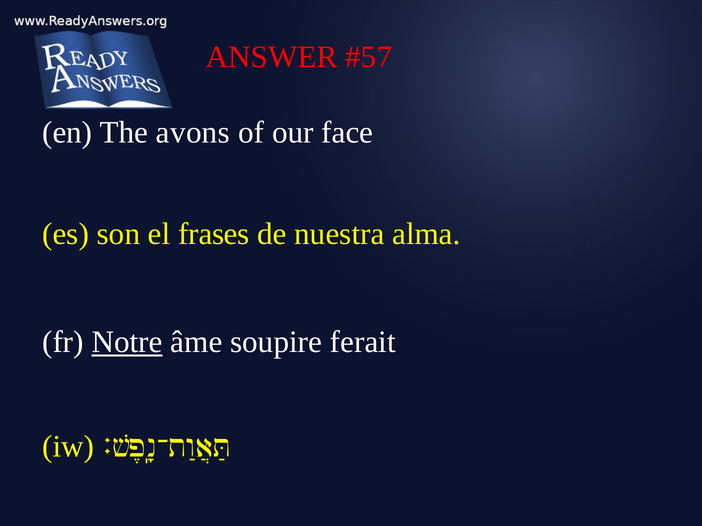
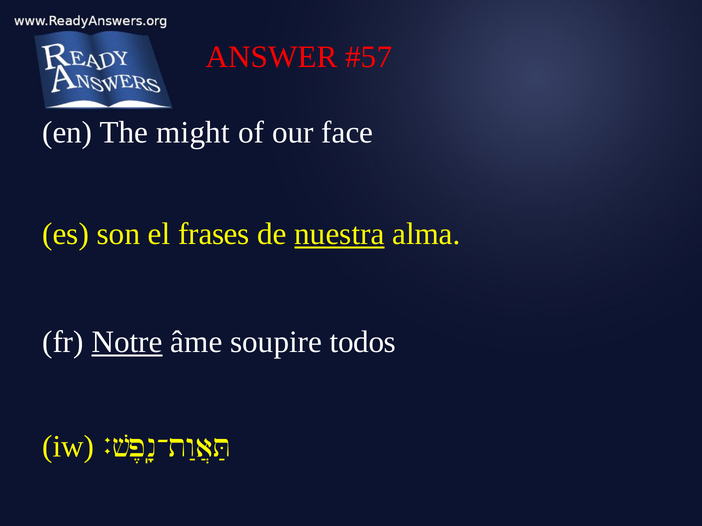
avons: avons -> might (193, 133)
nuestra underline: none -> present (339, 234)
ferait: ferait -> todos (363, 342)
